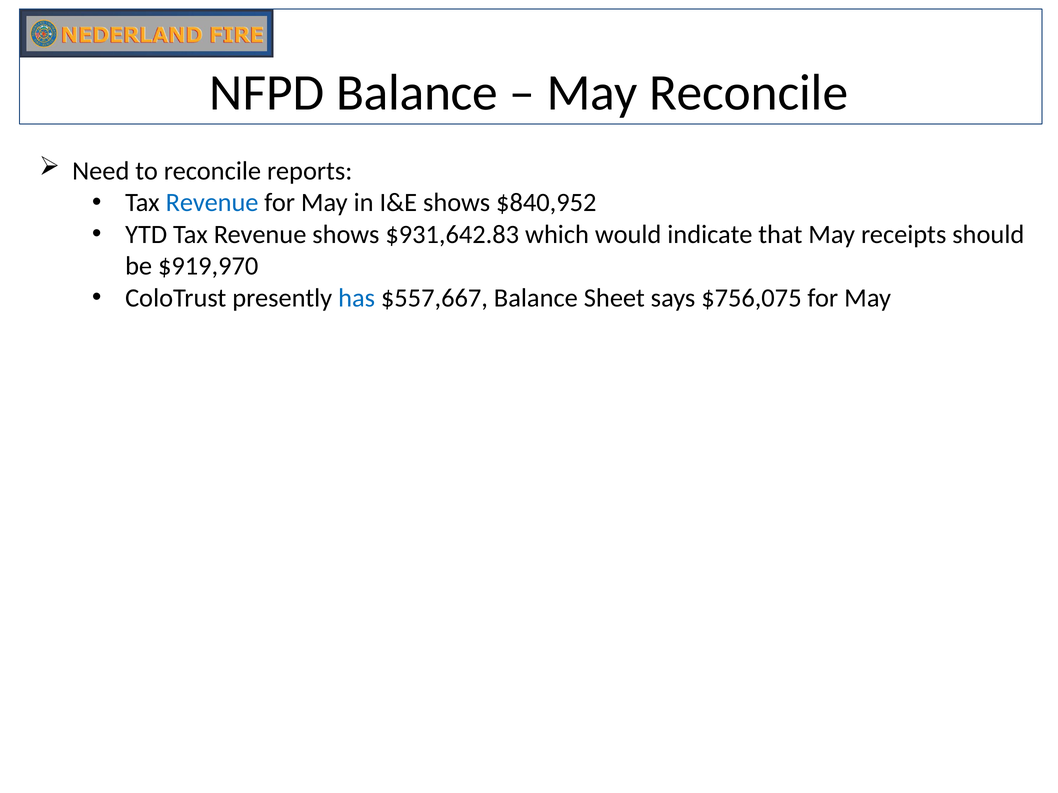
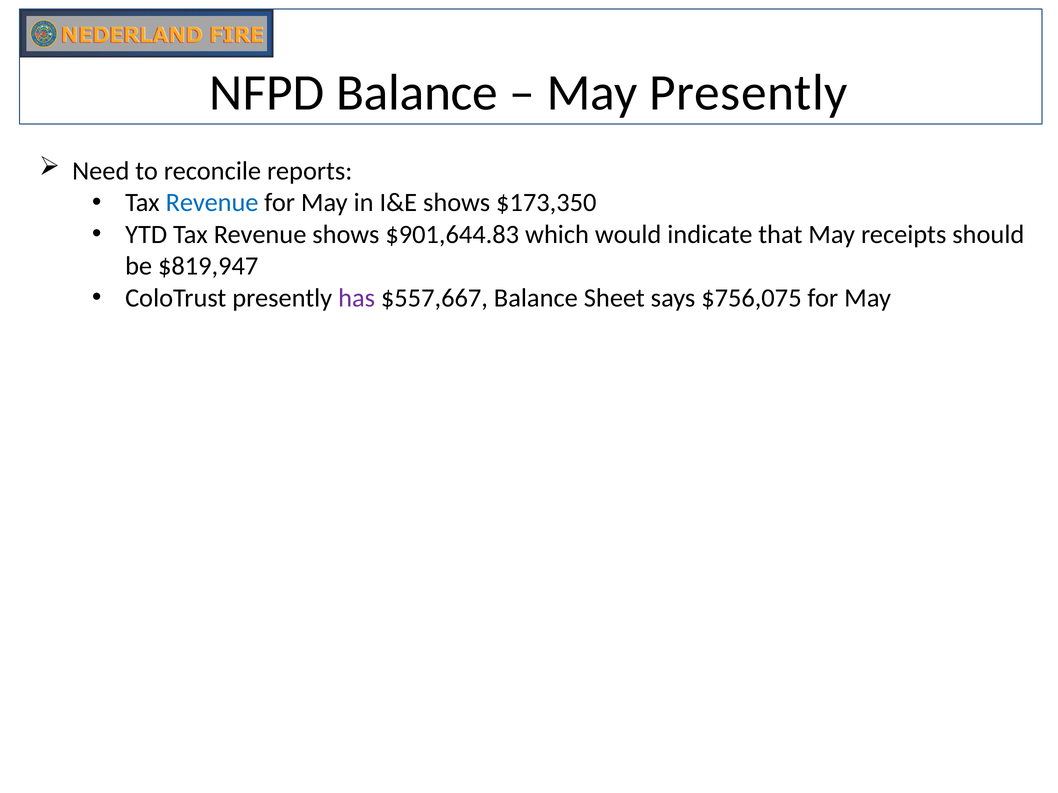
May Reconcile: Reconcile -> Presently (748, 93)
$840,952: $840,952 -> $173,350 (546, 203)
$931,642.83: $931,642.83 -> $901,644.83 (452, 235)
$919,970: $919,970 -> $819,947 (208, 266)
has colour: blue -> purple (357, 298)
